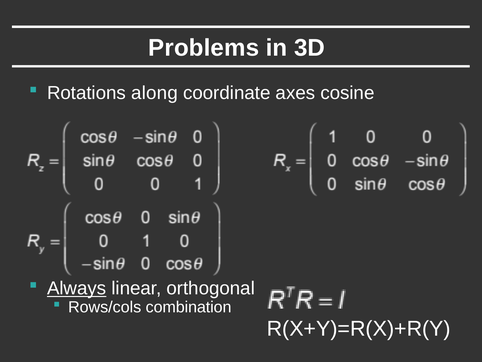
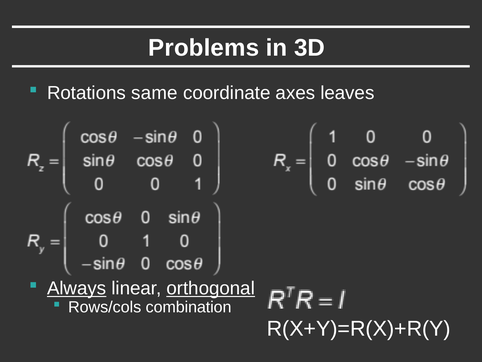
along: along -> same (154, 93)
cosine: cosine -> leaves (347, 93)
orthogonal underline: none -> present (211, 288)
